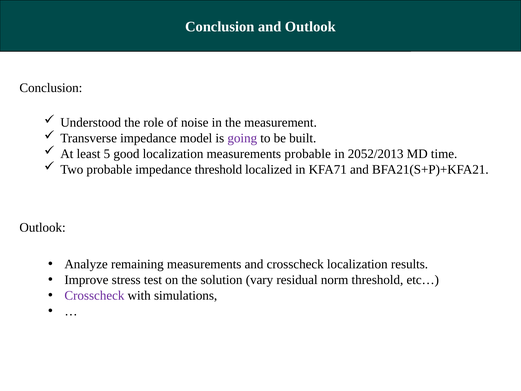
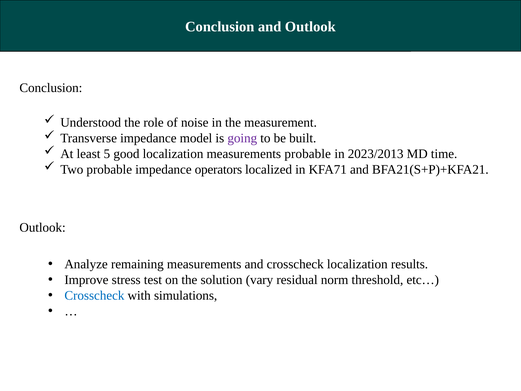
2052/2013: 2052/2013 -> 2023/2013 (376, 154)
impedance threshold: threshold -> operators (218, 169)
Crosscheck colour: purple -> blue (94, 295)
